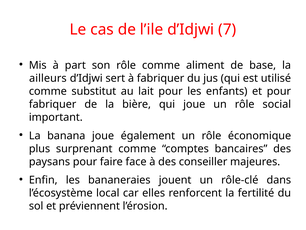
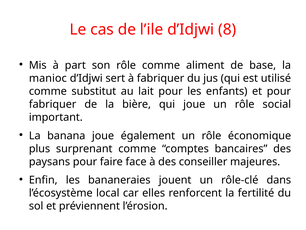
7: 7 -> 8 (227, 29)
ailleurs: ailleurs -> manioc (48, 78)
